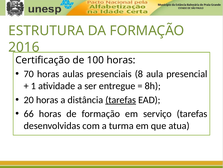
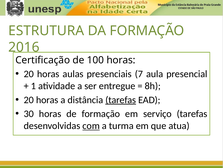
70: 70 -> 20 (29, 74)
8: 8 -> 7 (139, 74)
66: 66 -> 30 (29, 113)
com underline: none -> present (91, 125)
